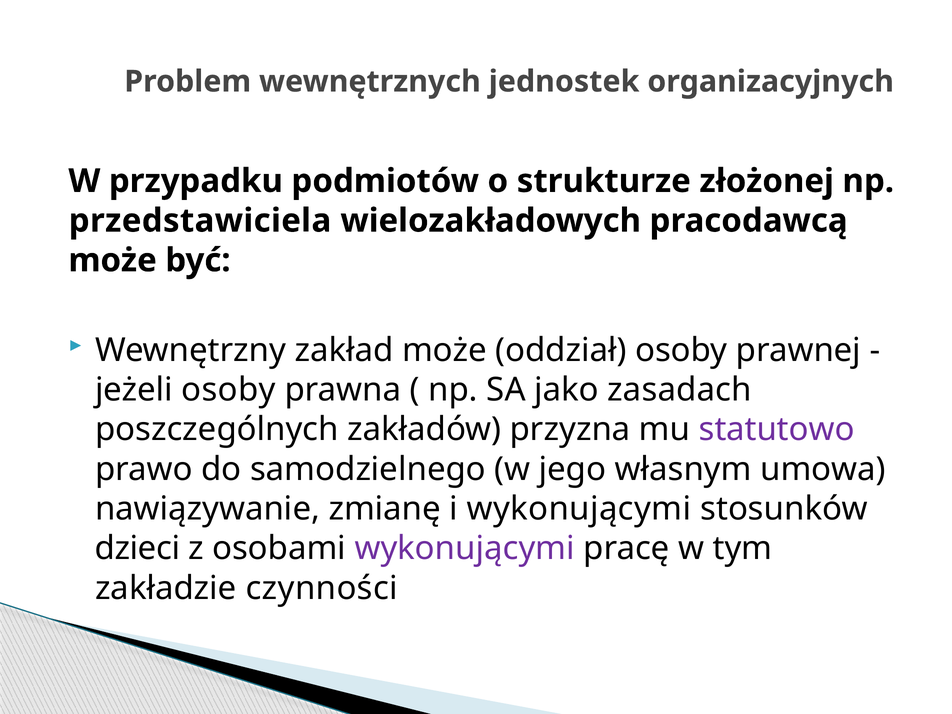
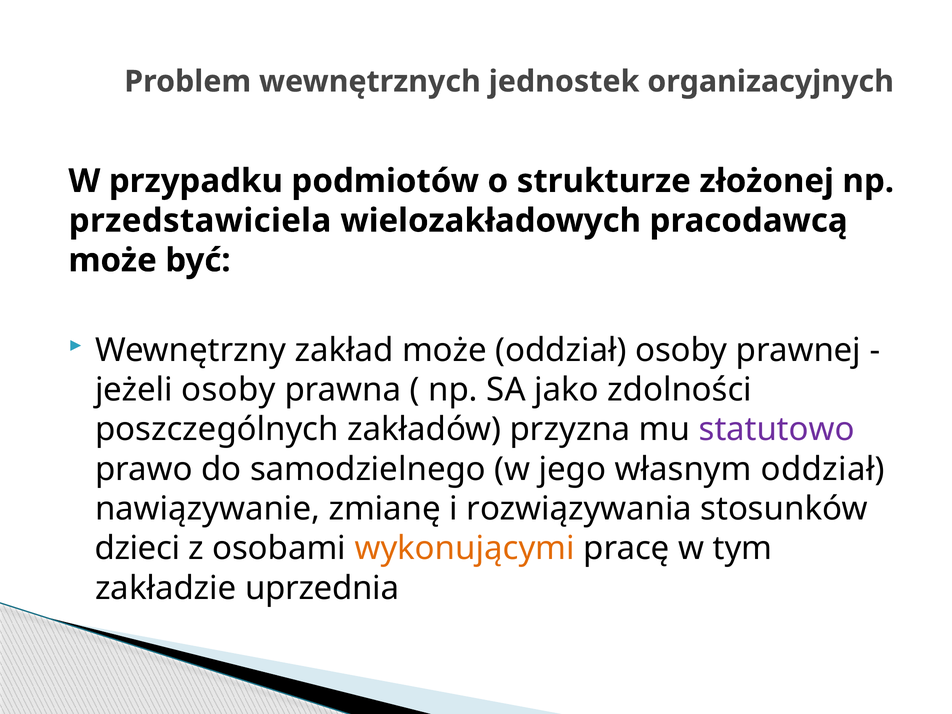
zasadach: zasadach -> zdolności (680, 390)
własnym umowa: umowa -> oddział (823, 469)
i wykonującymi: wykonującymi -> rozwiązywania (579, 509)
wykonującymi colour: purple -> orange (465, 549)
czynności: czynności -> uprzednia (322, 588)
